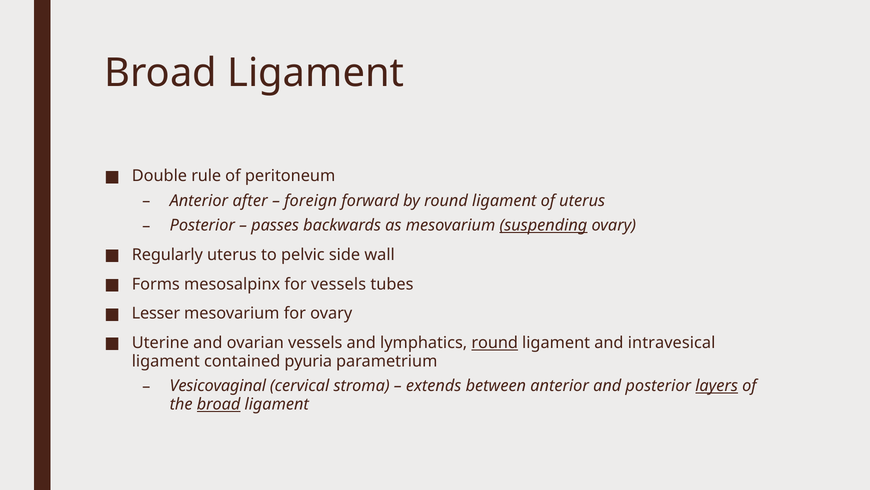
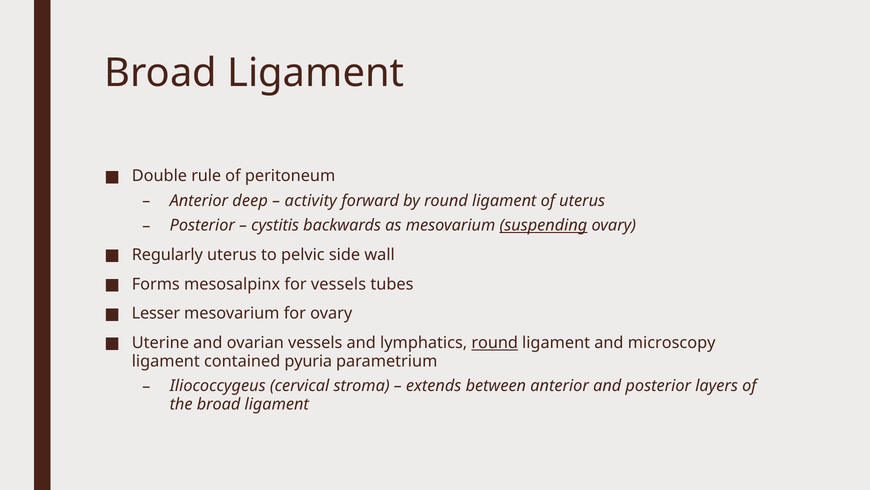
after: after -> deep (250, 200)
foreign: foreign -> activity (311, 200)
passes: passes -> cystitis (275, 225)
intravesical: intravesical -> microscopy (672, 342)
Vesicovaginal: Vesicovaginal -> Iliococcygeus (218, 385)
layers underline: present -> none (717, 385)
broad underline: present -> none (219, 404)
